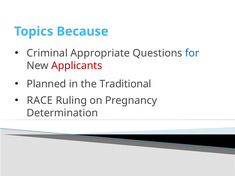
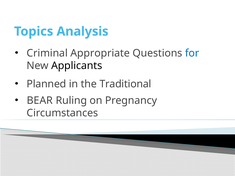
Because: Because -> Analysis (82, 31)
Applicants colour: red -> black (77, 66)
RACE: RACE -> BEAR (40, 101)
Determination: Determination -> Circumstances (62, 113)
